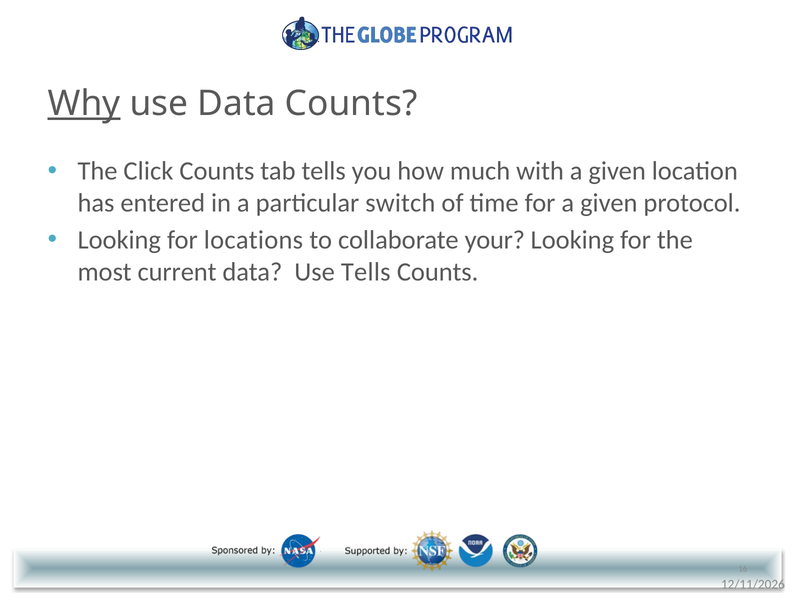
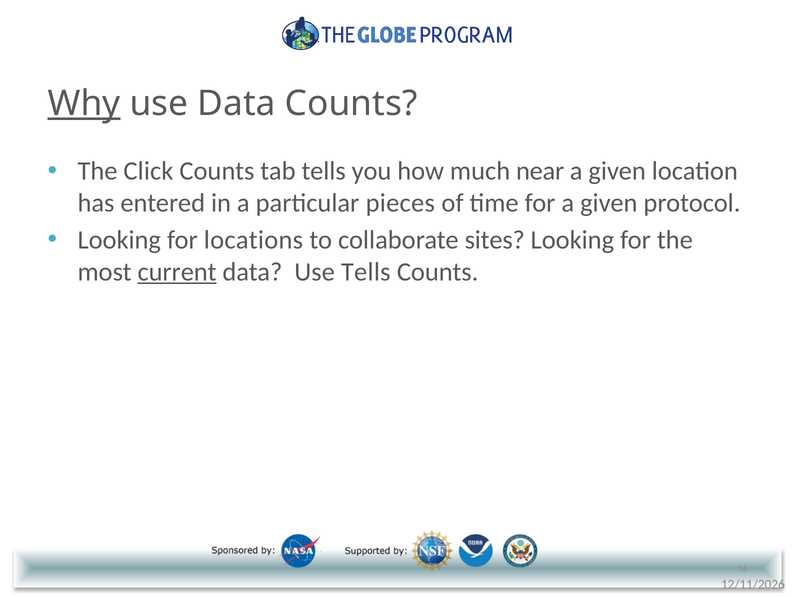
with: with -> near (540, 171)
switch: switch -> pieces (400, 203)
your: your -> sites (495, 240)
current underline: none -> present (177, 272)
